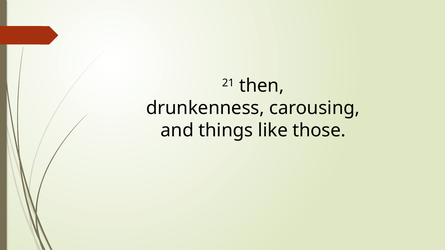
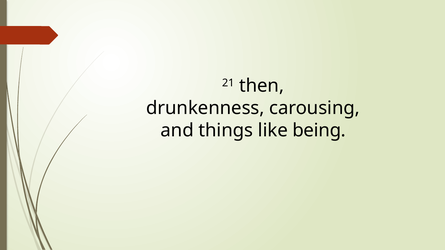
those: those -> being (319, 130)
